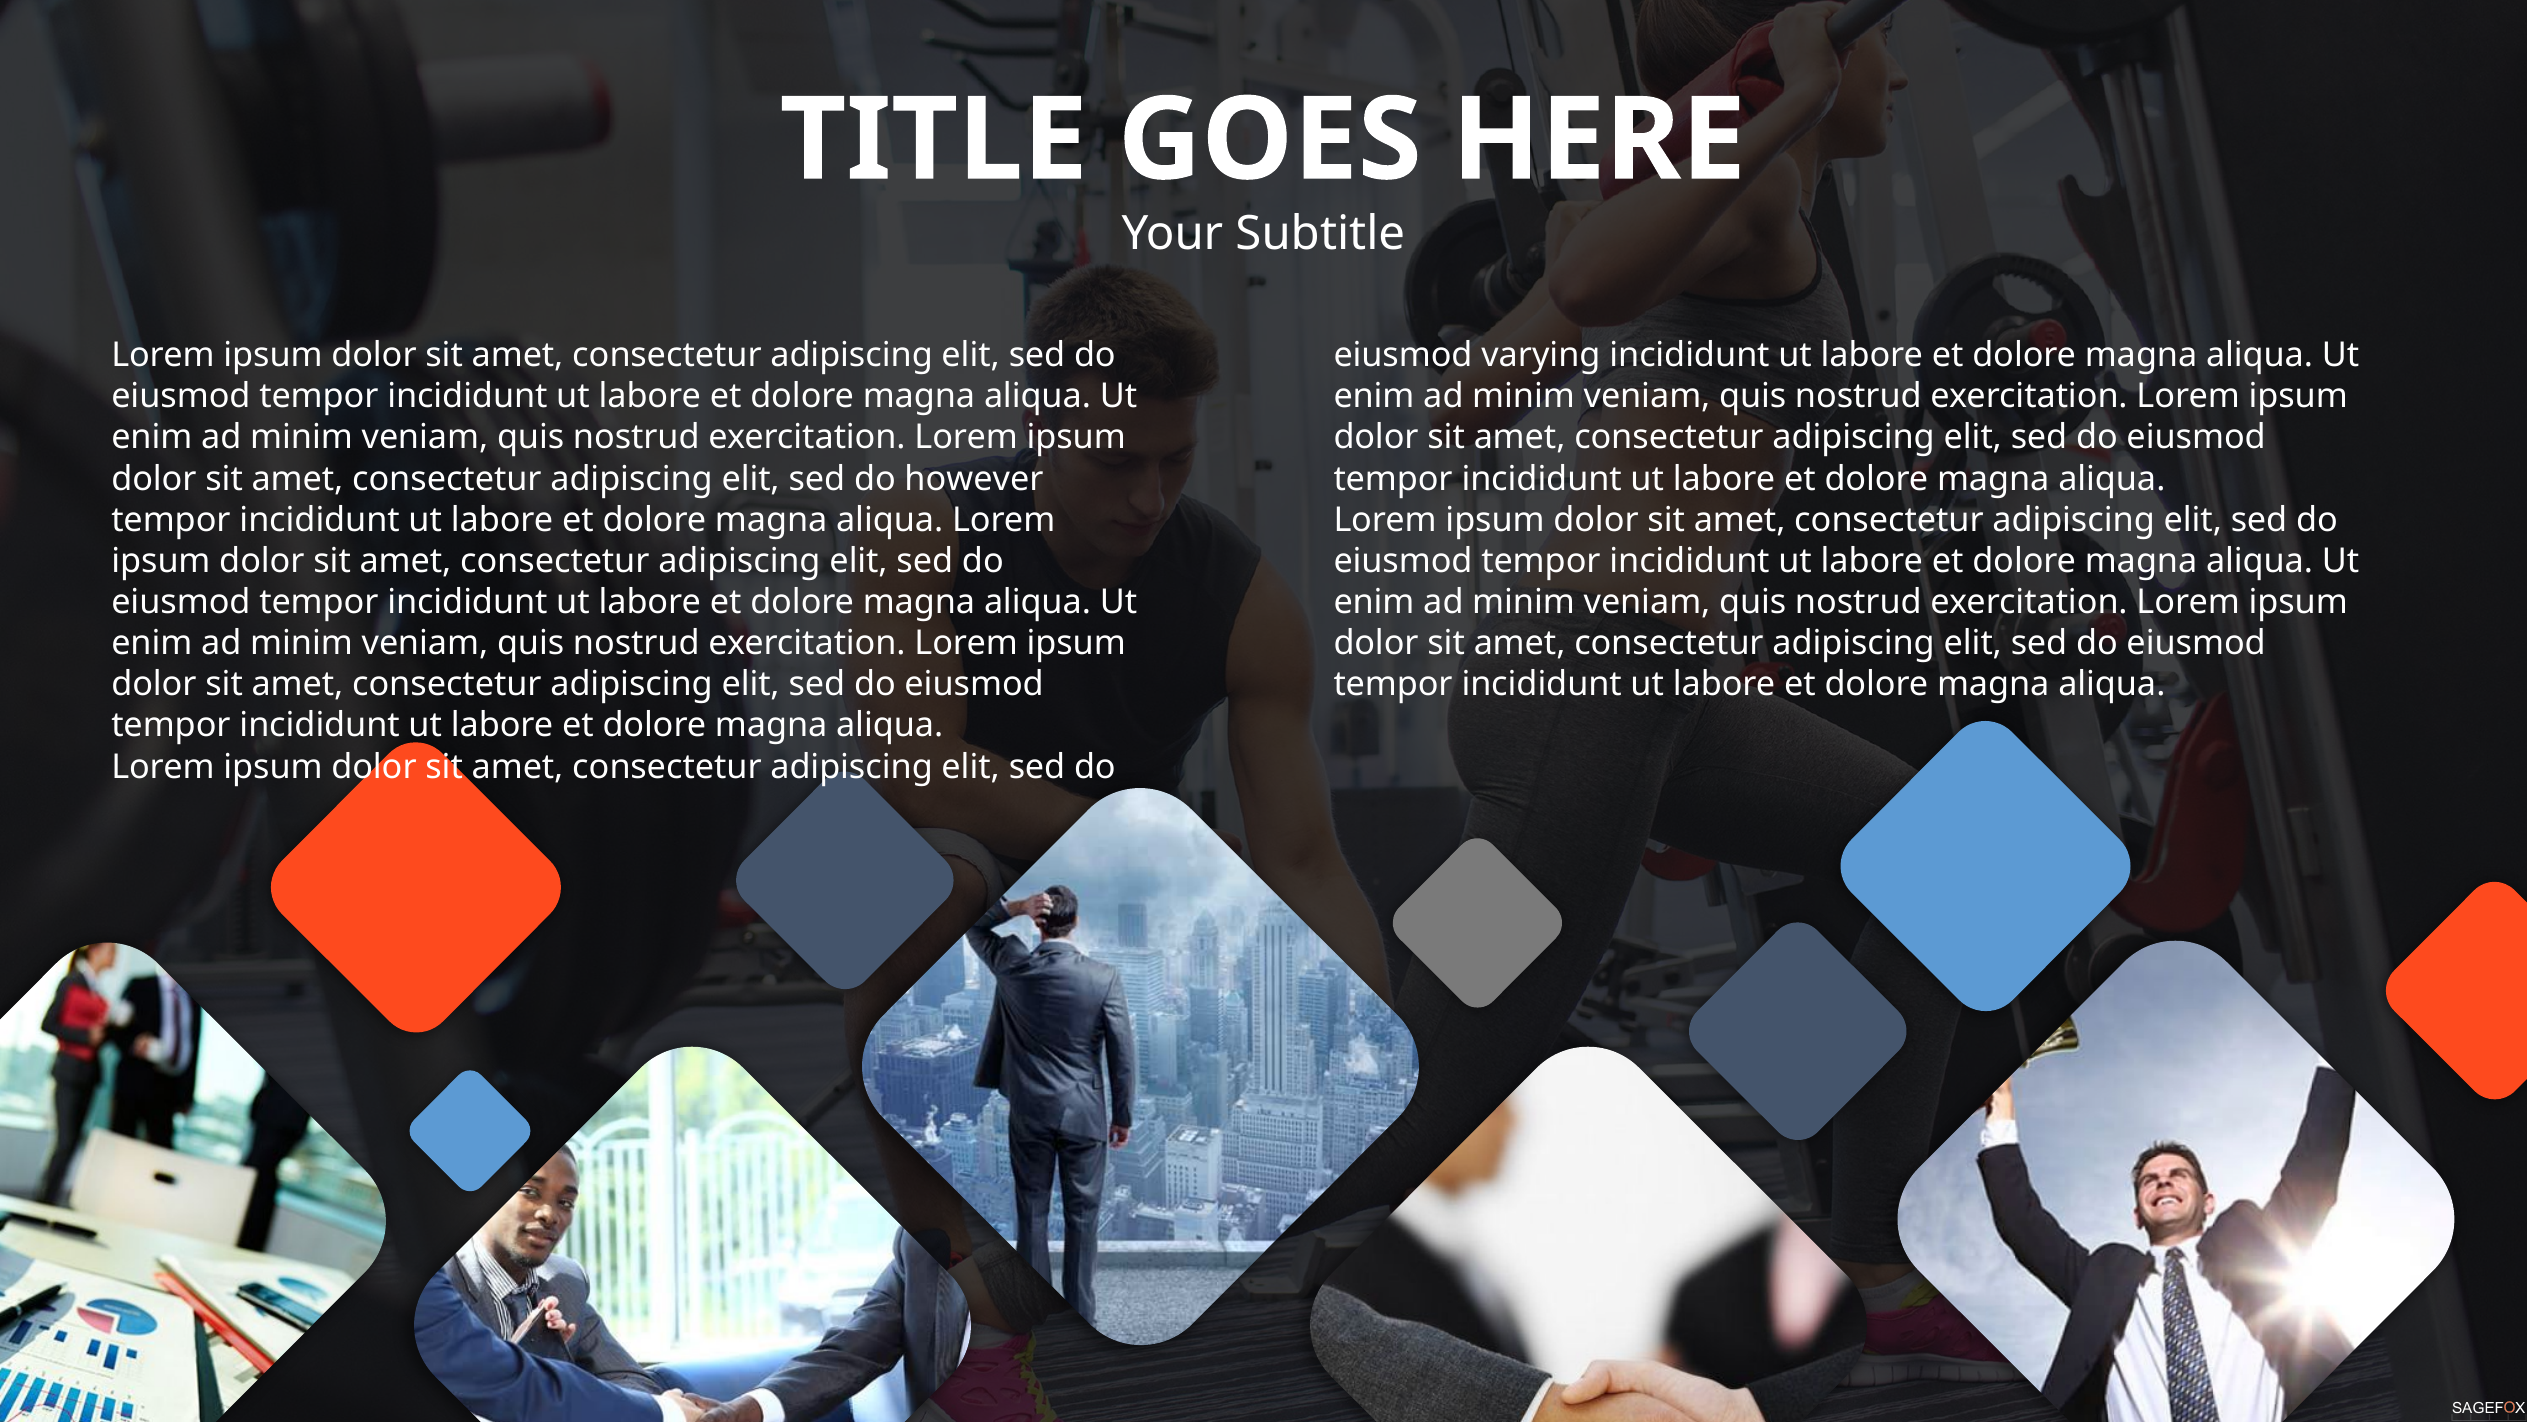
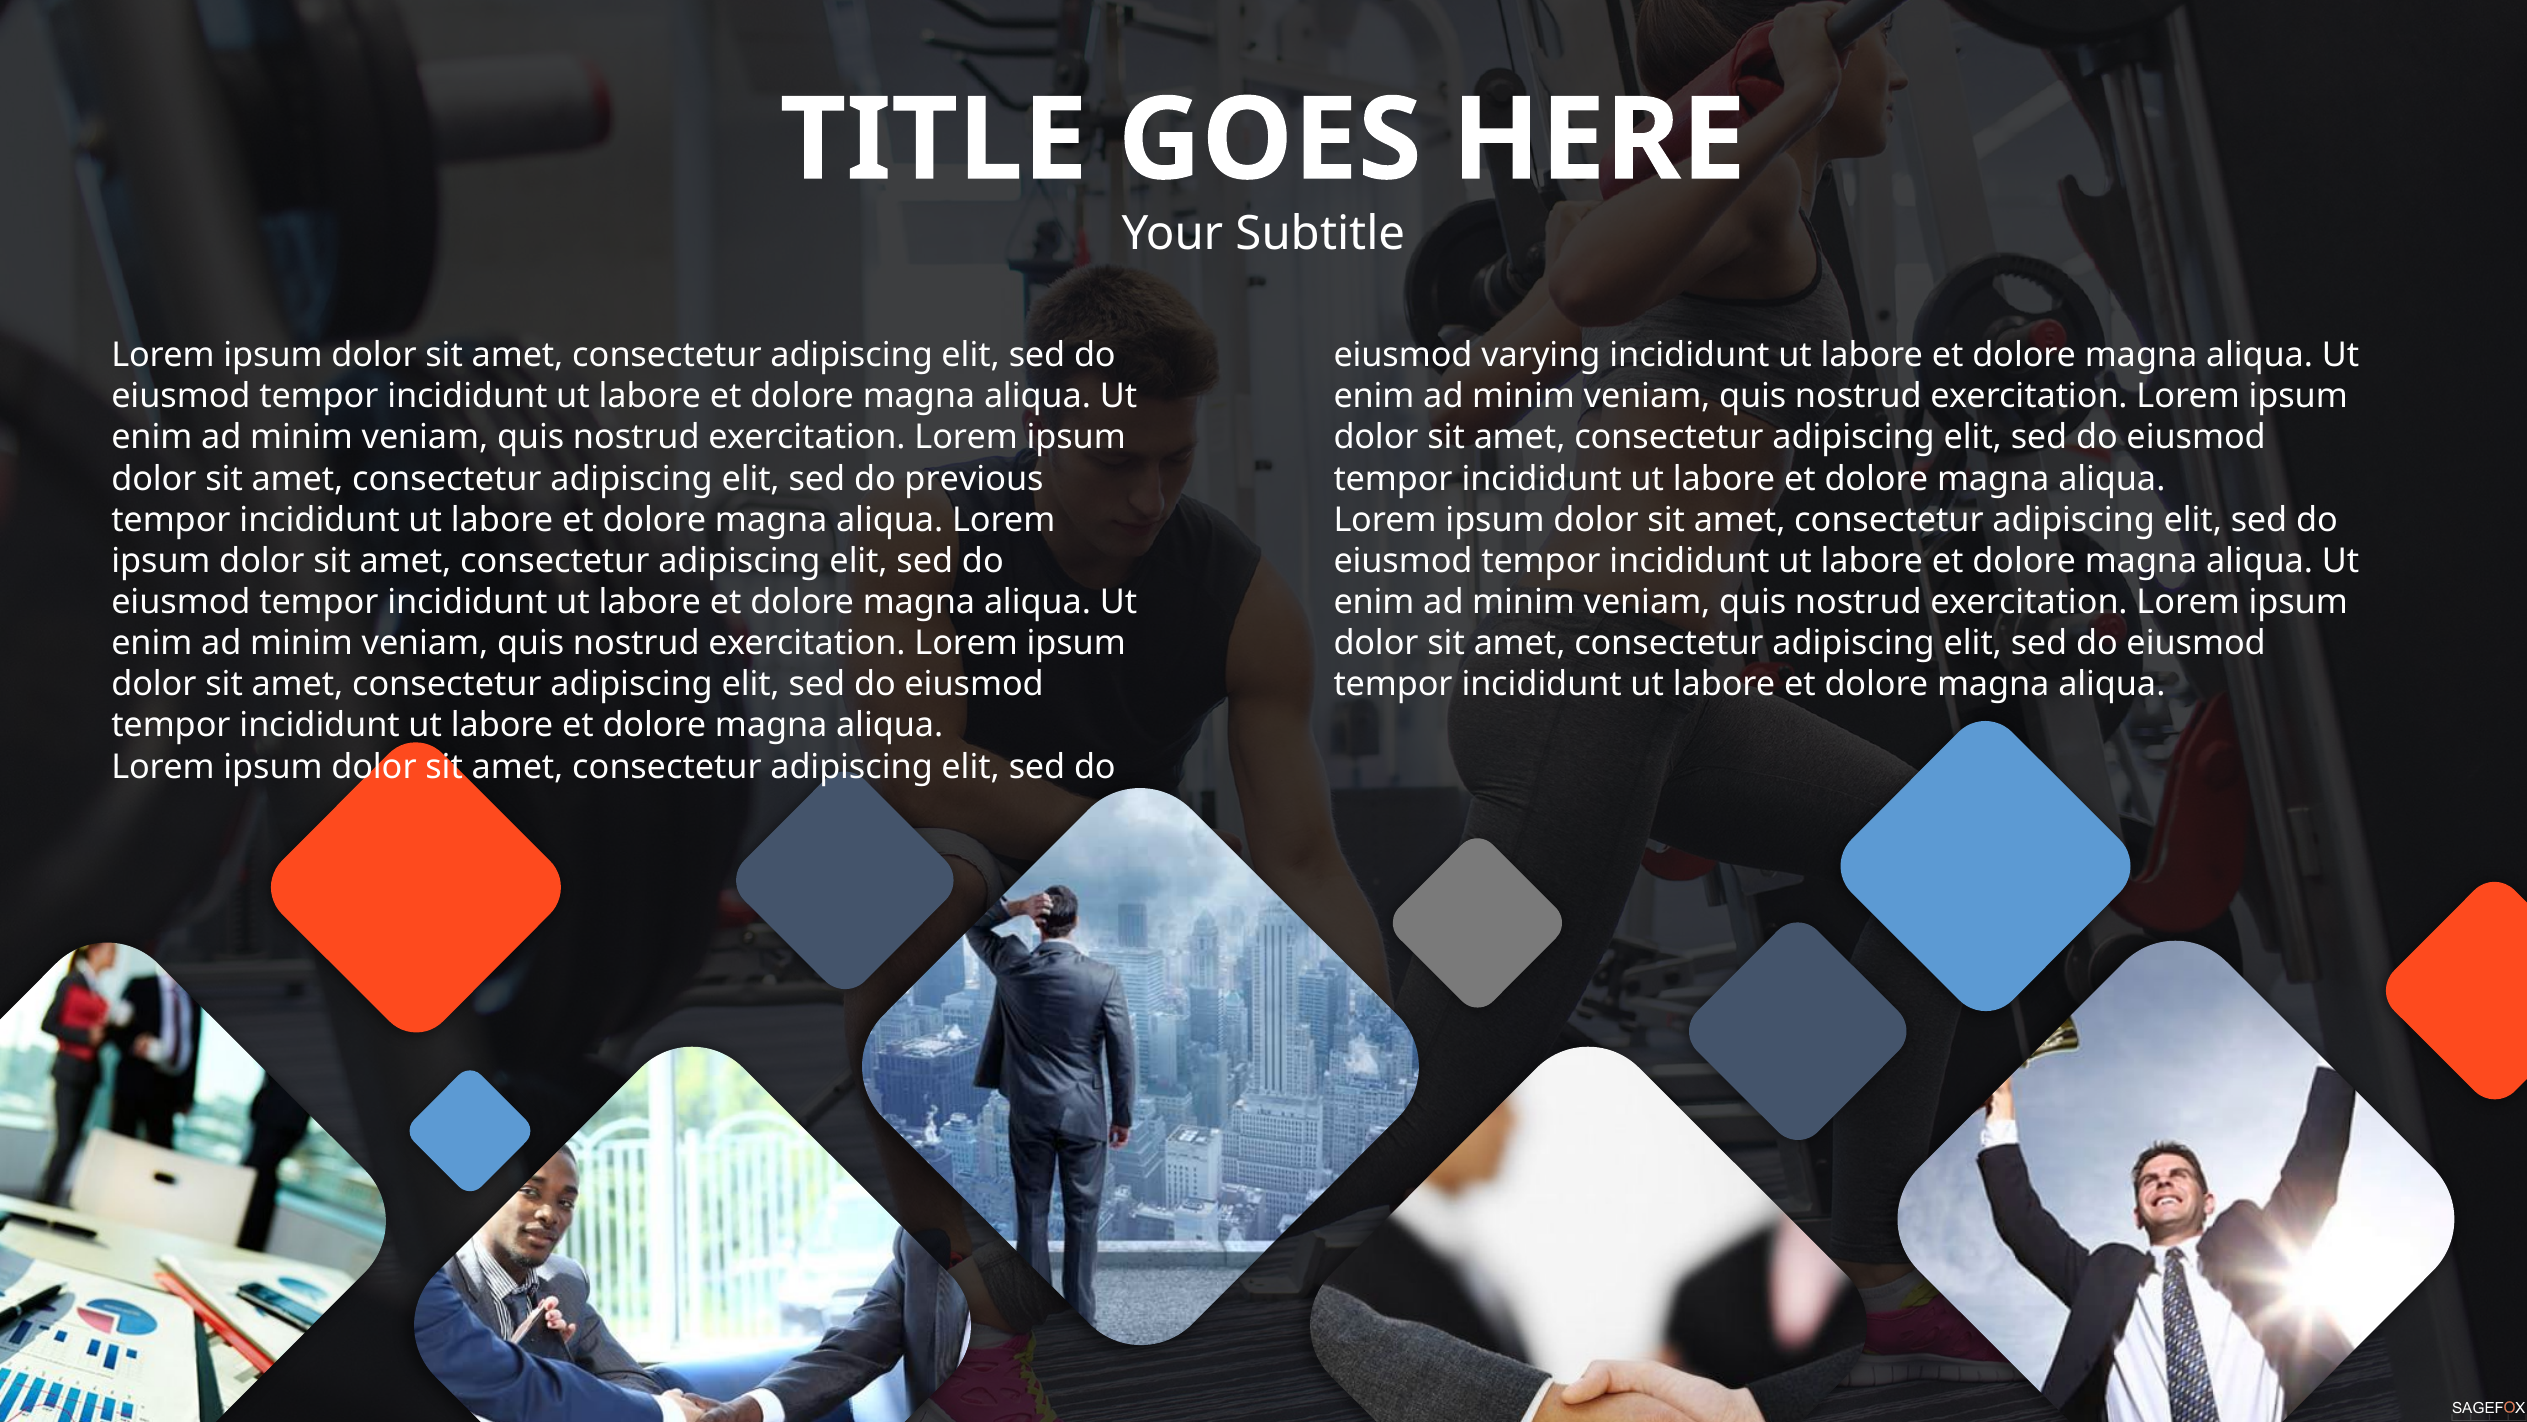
however: however -> previous (974, 479)
